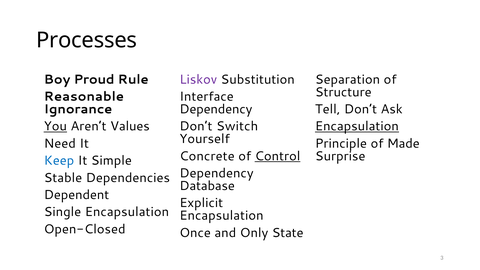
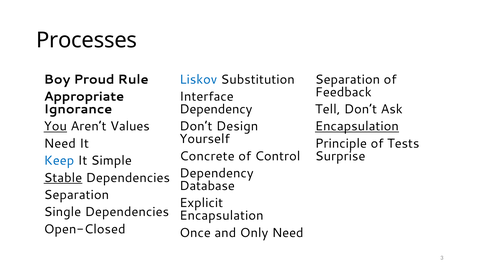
Liskov colour: purple -> blue (198, 79)
Structure: Structure -> Feedback (343, 92)
Reasonable: Reasonable -> Appropriate (84, 97)
Switch: Switch -> Design (237, 126)
Made: Made -> Tests (403, 143)
Control underline: present -> none (278, 156)
Stable underline: none -> present (63, 178)
Dependent: Dependent -> Separation (76, 195)
Single Encapsulation: Encapsulation -> Dependencies (127, 212)
Only State: State -> Need (288, 233)
